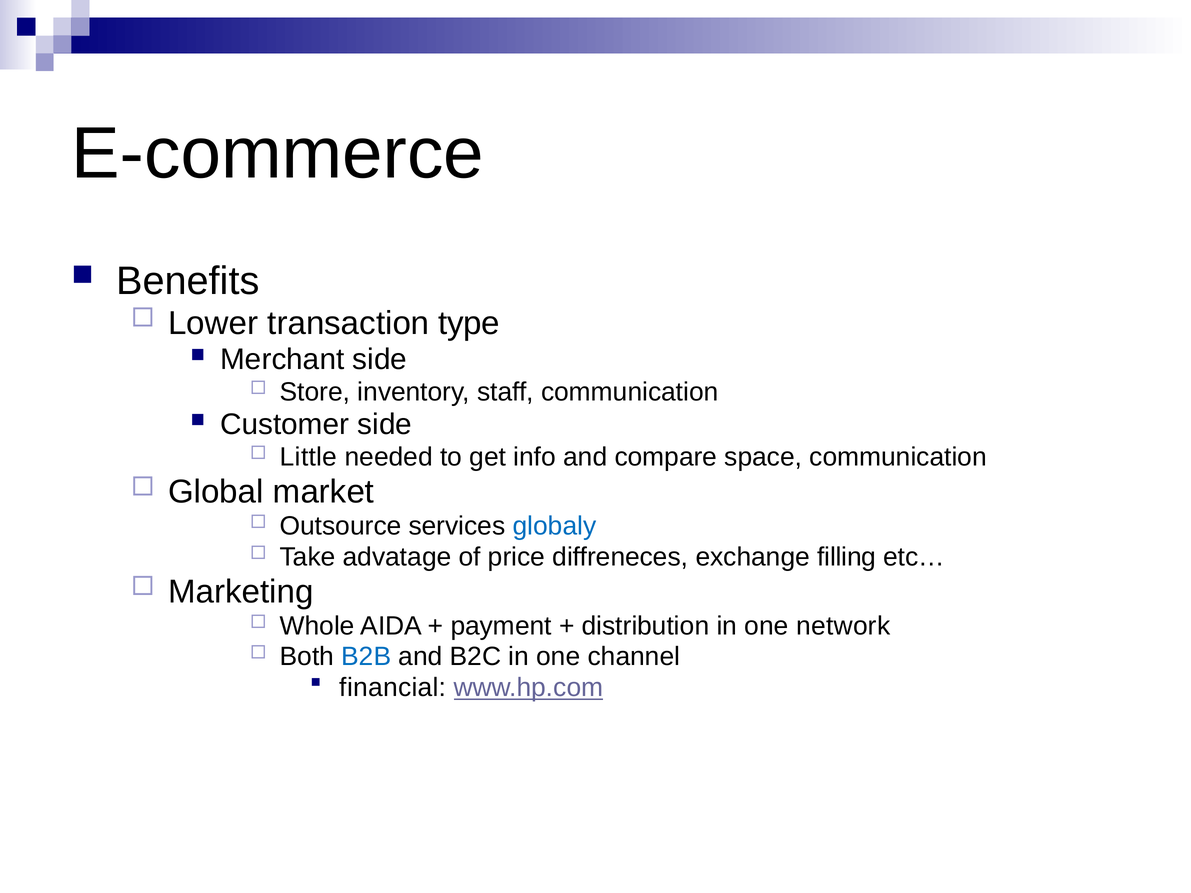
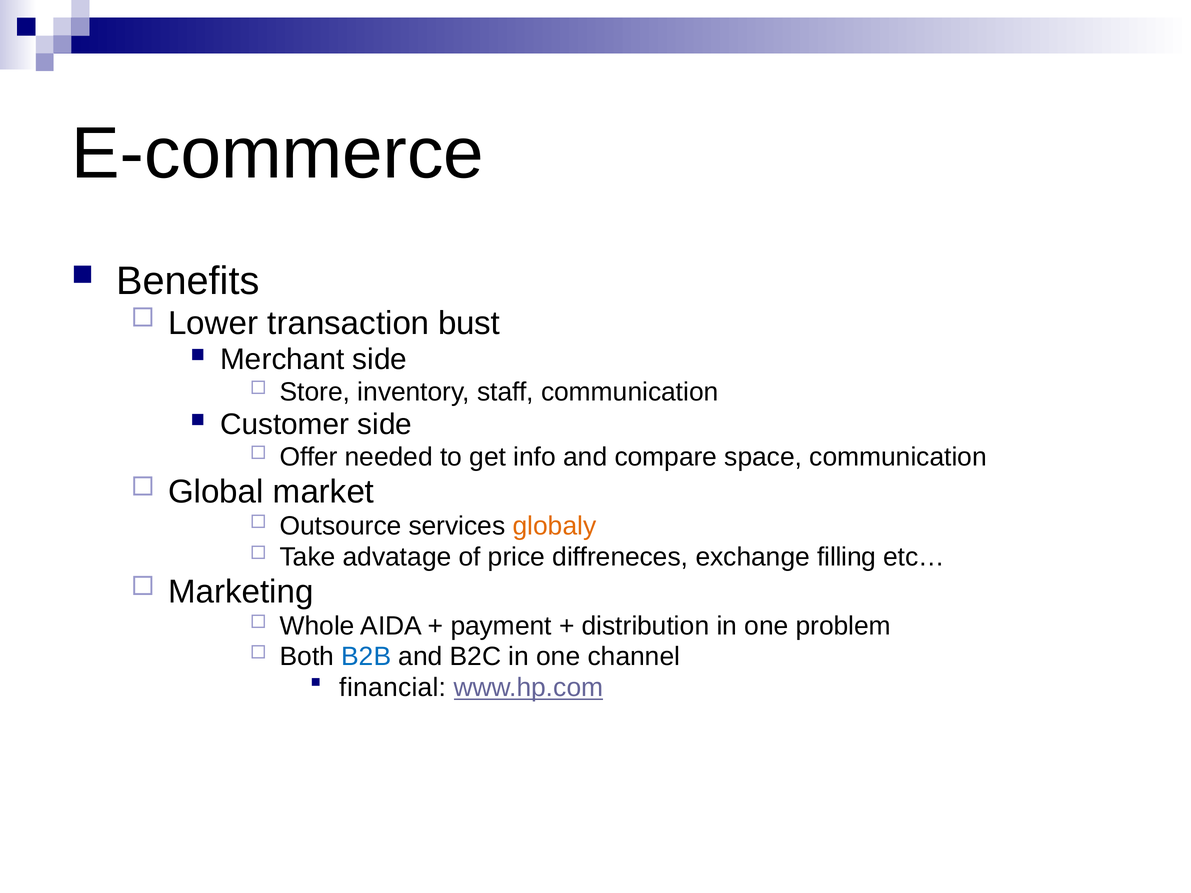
type: type -> bust (469, 323)
Little: Little -> Offer (309, 457)
globaly colour: blue -> orange (555, 526)
network: network -> problem (843, 626)
